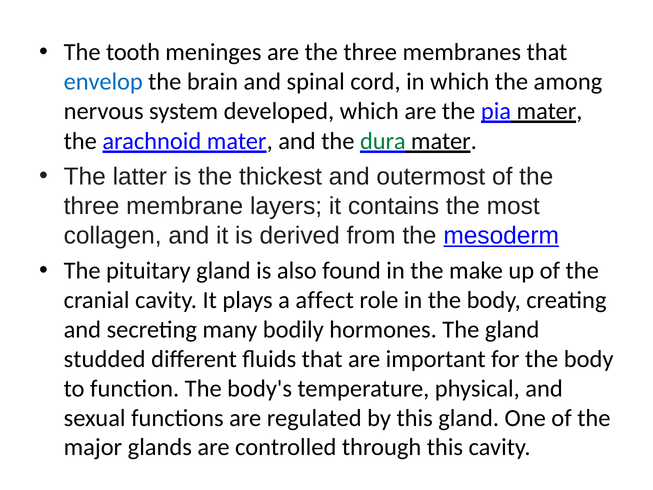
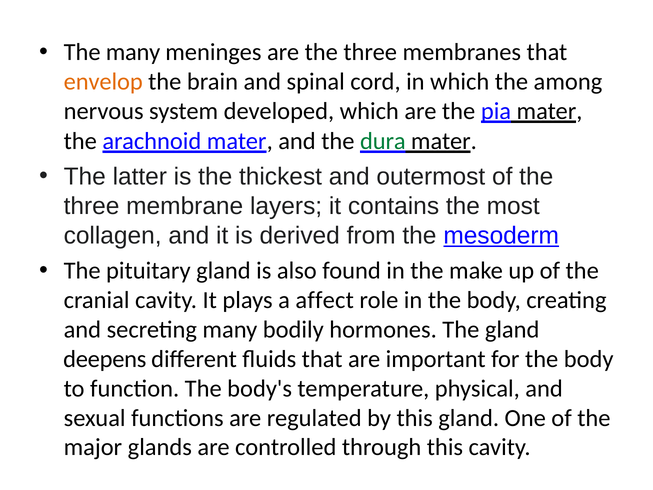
The tooth: tooth -> many (133, 52)
envelop colour: blue -> orange (103, 82)
studded: studded -> deepens (105, 359)
